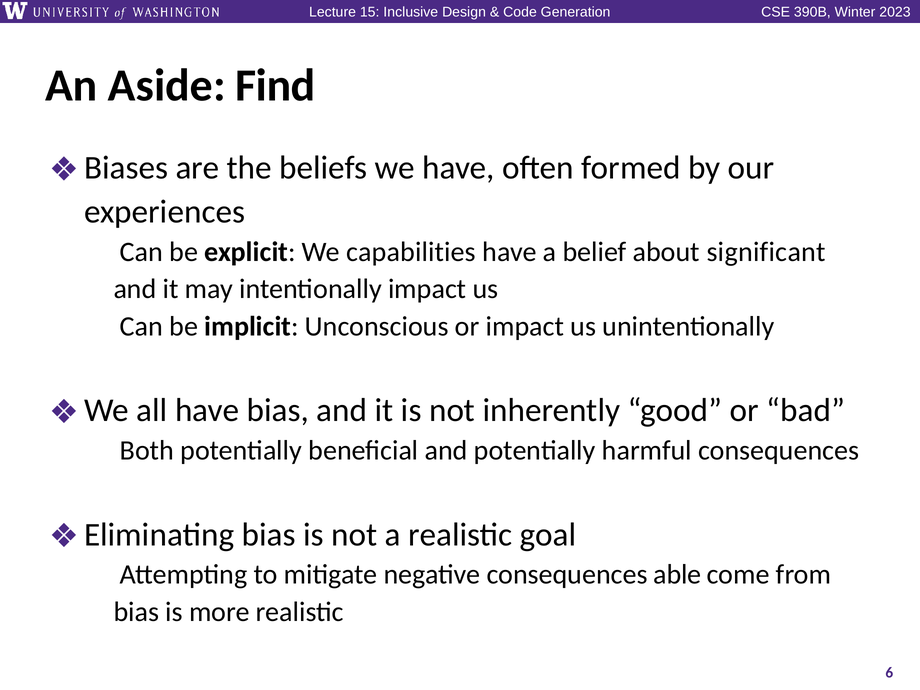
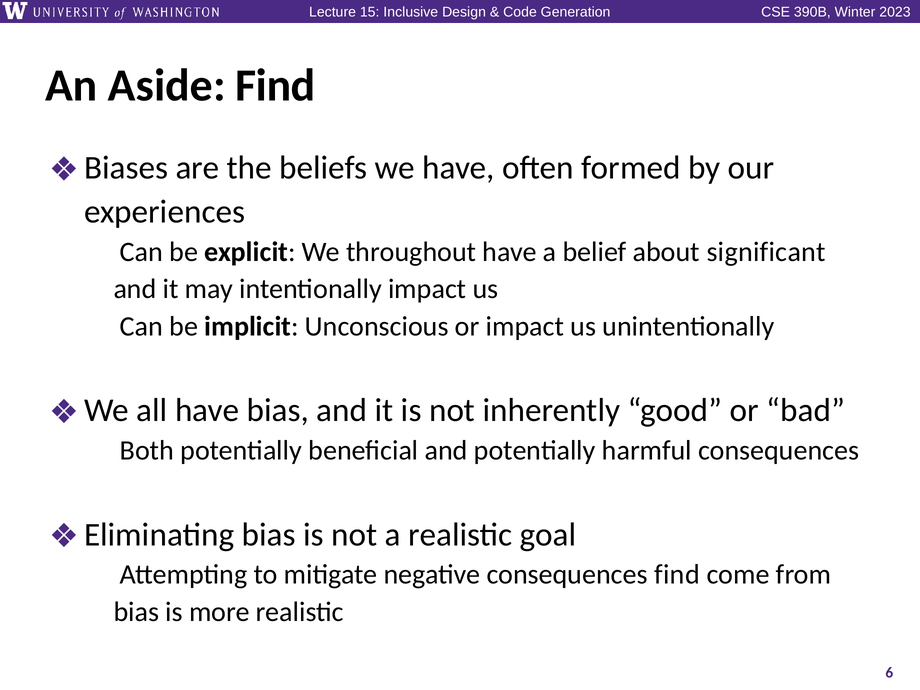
capabilities: capabilities -> throughout (411, 252)
consequences able: able -> find (677, 575)
